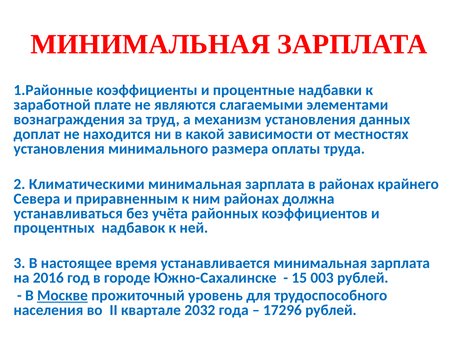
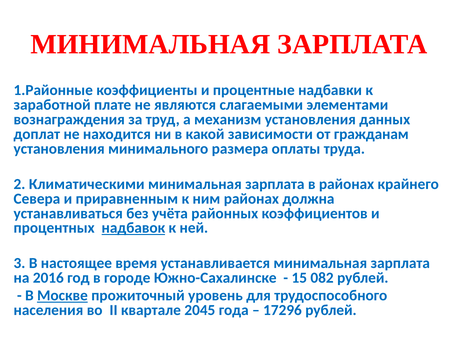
местностях: местностях -> гражданам (371, 134)
надбавок underline: none -> present (133, 228)
003: 003 -> 082 (322, 278)
2032: 2032 -> 2045 (200, 311)
